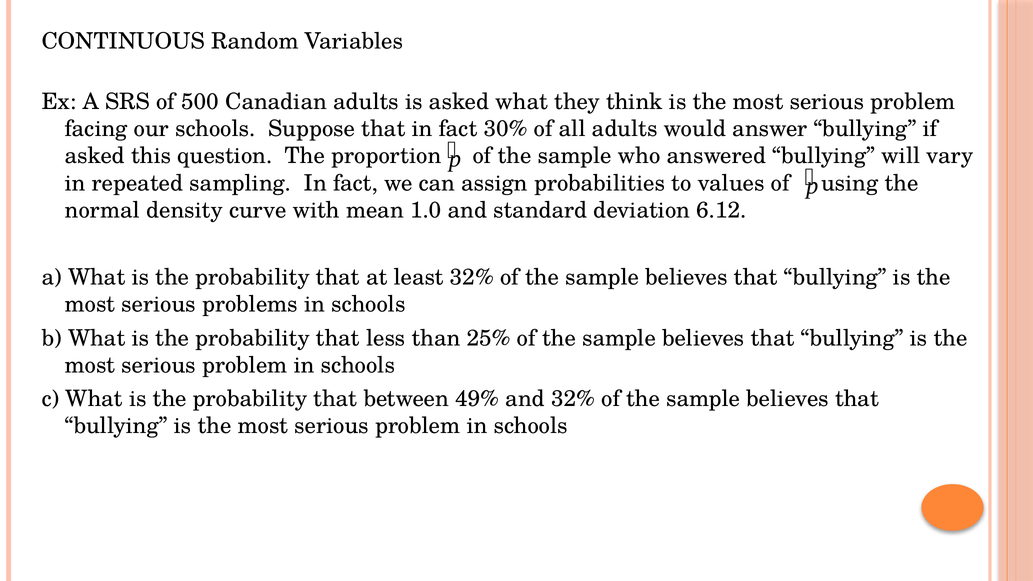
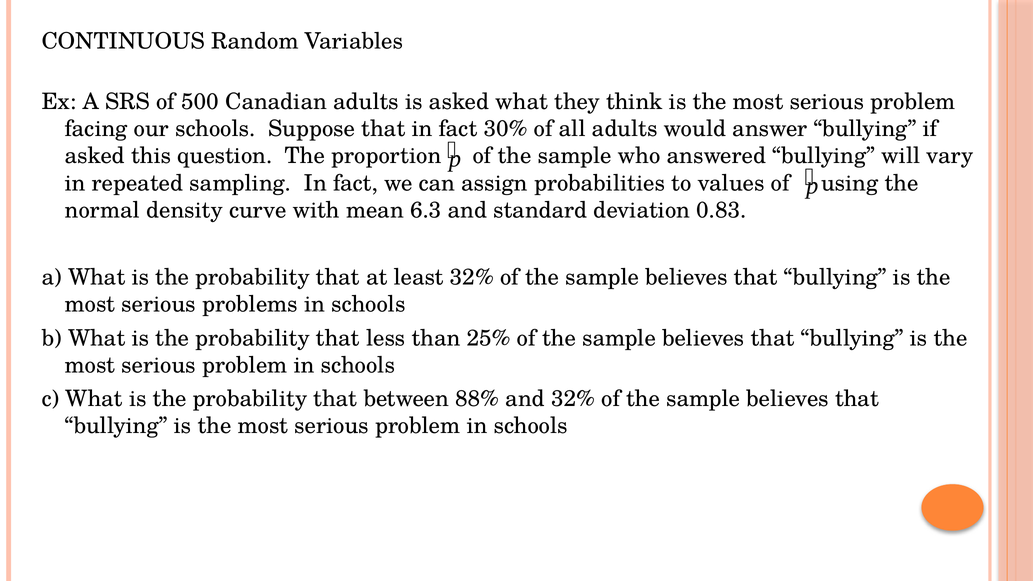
1.0: 1.0 -> 6.3 (426, 210)
6.12: 6.12 -> 0.83 (722, 210)
49%: 49% -> 88% (477, 399)
